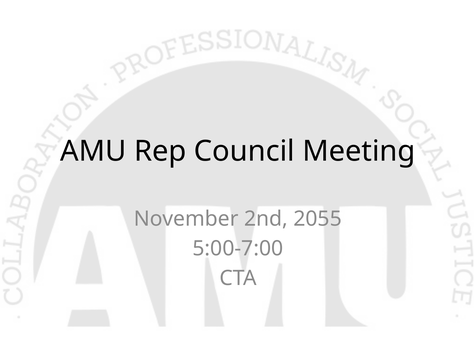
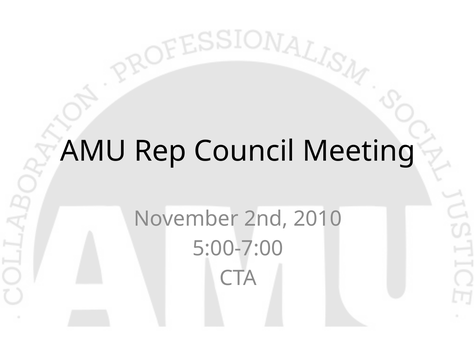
2055: 2055 -> 2010 (318, 219)
